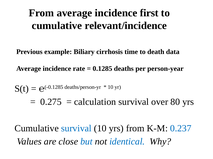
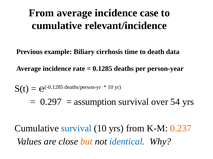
first: first -> case (149, 13)
0.275: 0.275 -> 0.297 (51, 102)
calculation: calculation -> assumption (95, 102)
80: 80 -> 54 (175, 102)
0.237 colour: blue -> orange (181, 129)
but colour: blue -> orange (86, 142)
